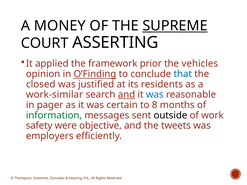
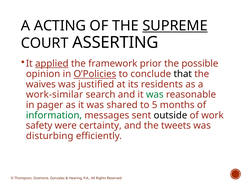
MONEY: MONEY -> ACTING (60, 26)
applied underline: none -> present (52, 64)
vehicles: vehicles -> possible (200, 64)
O’Finding: O’Finding -> O’Policies (95, 74)
that colour: blue -> black (183, 74)
closed: closed -> waives (41, 84)
and underline: present -> none (126, 95)
was colour: blue -> green (155, 95)
certain: certain -> shared (122, 105)
8: 8 -> 5 (155, 105)
objective: objective -> certainty (100, 126)
employers: employers -> disturbing (50, 136)
